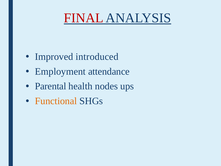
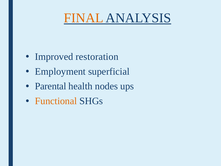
FINAL colour: red -> orange (84, 18)
introduced: introduced -> restoration (97, 57)
attendance: attendance -> superficial (109, 71)
